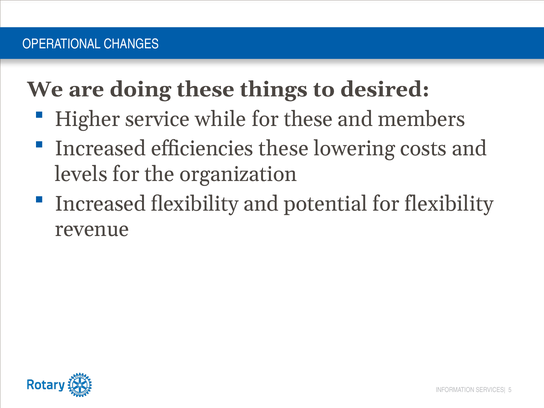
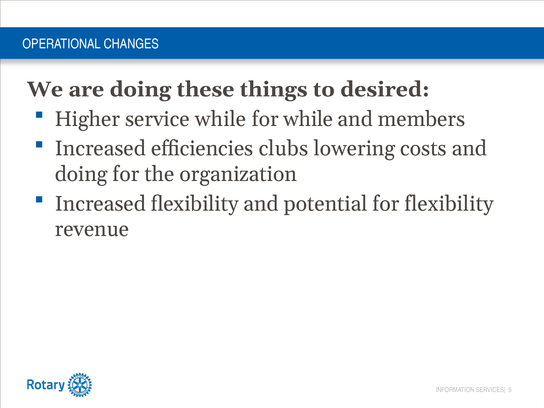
for these: these -> while (308, 119)
efficiencies these: these -> clubs (284, 149)
levels: levels -> doing (81, 174)
